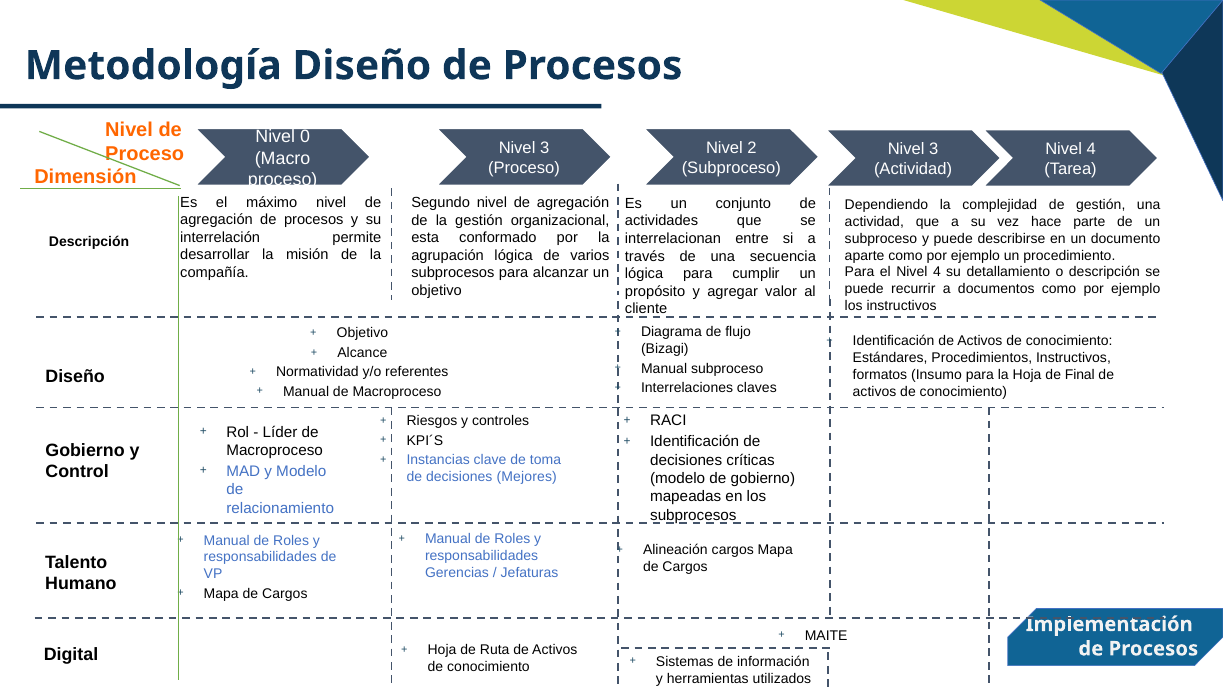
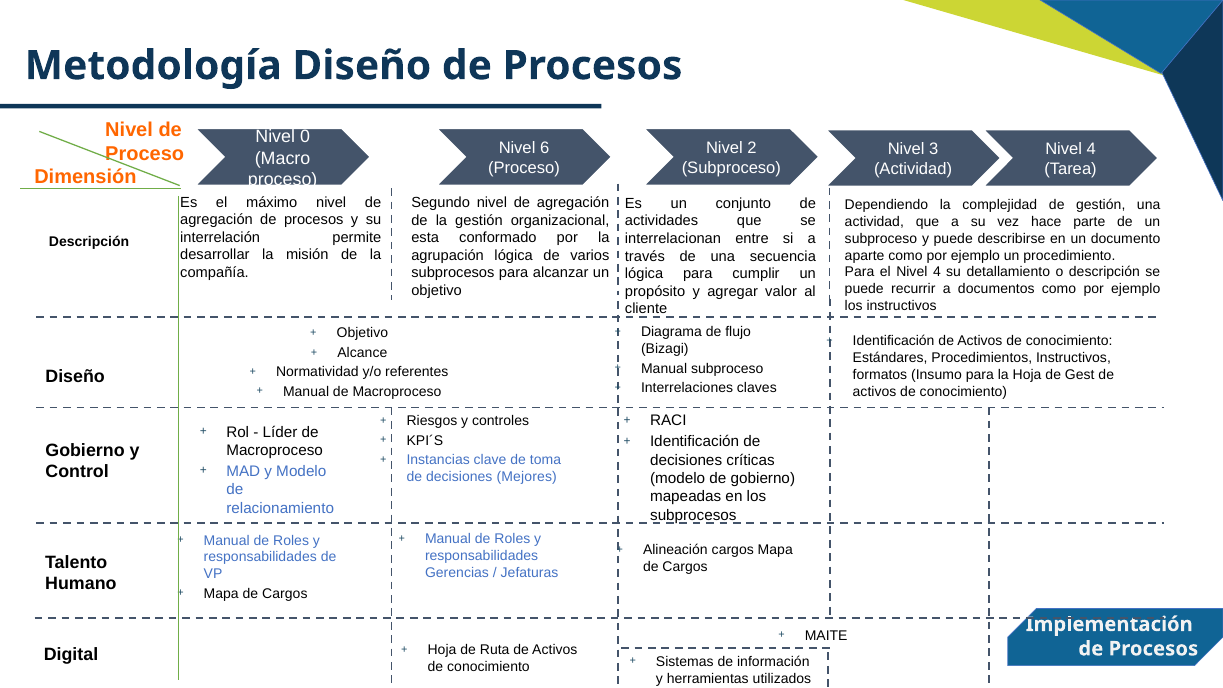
3: 3 -> 6 (545, 148)
Final: Final -> Gest (1080, 375)
